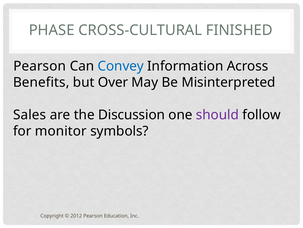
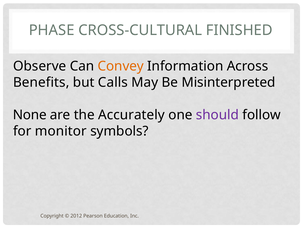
Pearson: Pearson -> Observe (40, 66)
Convey colour: blue -> orange (121, 66)
Over: Over -> Calls (113, 82)
Sales: Sales -> None (30, 115)
Discussion: Discussion -> Accurately (131, 115)
